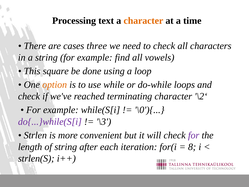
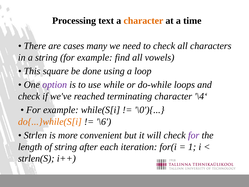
three: three -> many (97, 46)
option colour: orange -> purple (55, 85)
\2‘: \2‘ -> \4‘ (201, 96)
do{...}while(S[i colour: purple -> orange (50, 121)
\3: \3 -> \6 (104, 121)
8: 8 -> 1 (192, 147)
